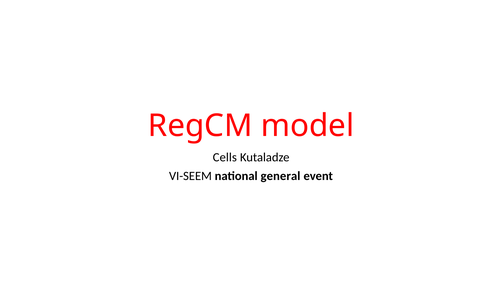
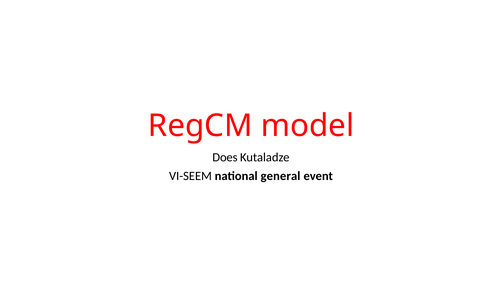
Cells: Cells -> Does (225, 157)
